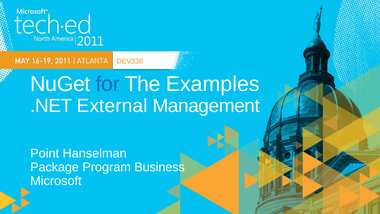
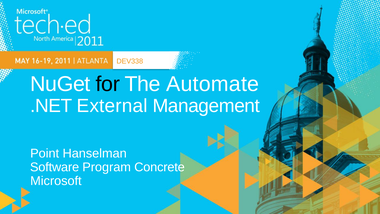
for colour: blue -> black (108, 84)
Examples: Examples -> Automate (213, 84)
Package: Package -> Software (55, 167)
Business: Business -> Concrete (160, 167)
